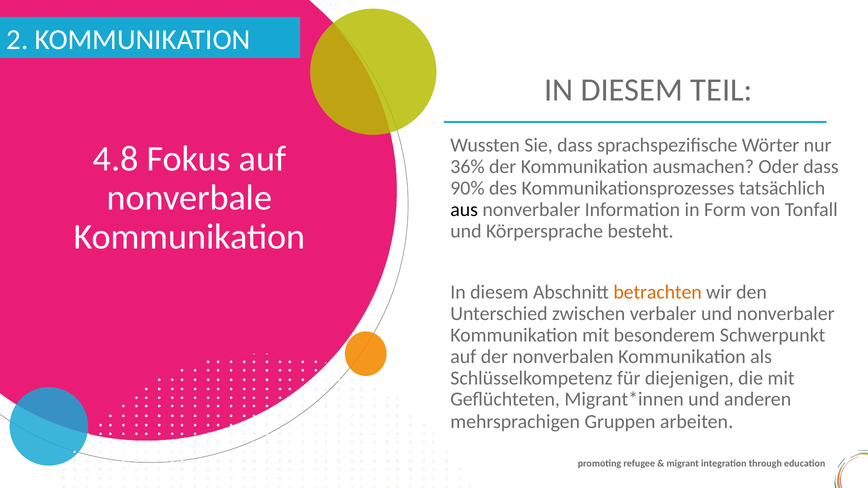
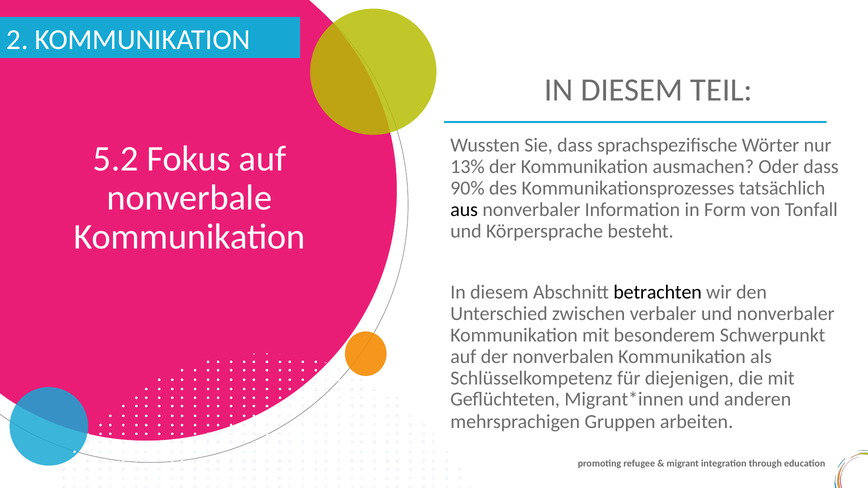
4.8: 4.8 -> 5.2 (116, 159)
36%: 36% -> 13% (467, 167)
betrachten colour: orange -> black (658, 292)
